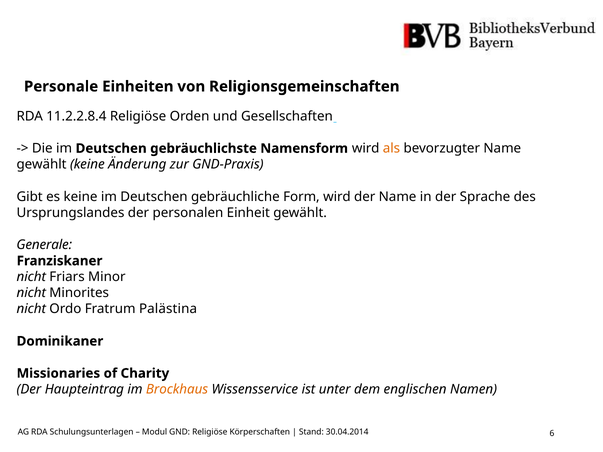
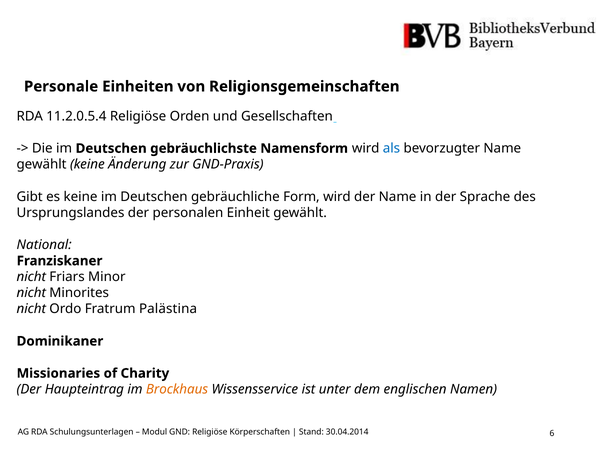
11.2.2.8.4: 11.2.2.8.4 -> 11.2.0.5.4 (76, 116)
als colour: orange -> blue (391, 149)
Generale: Generale -> National (44, 245)
